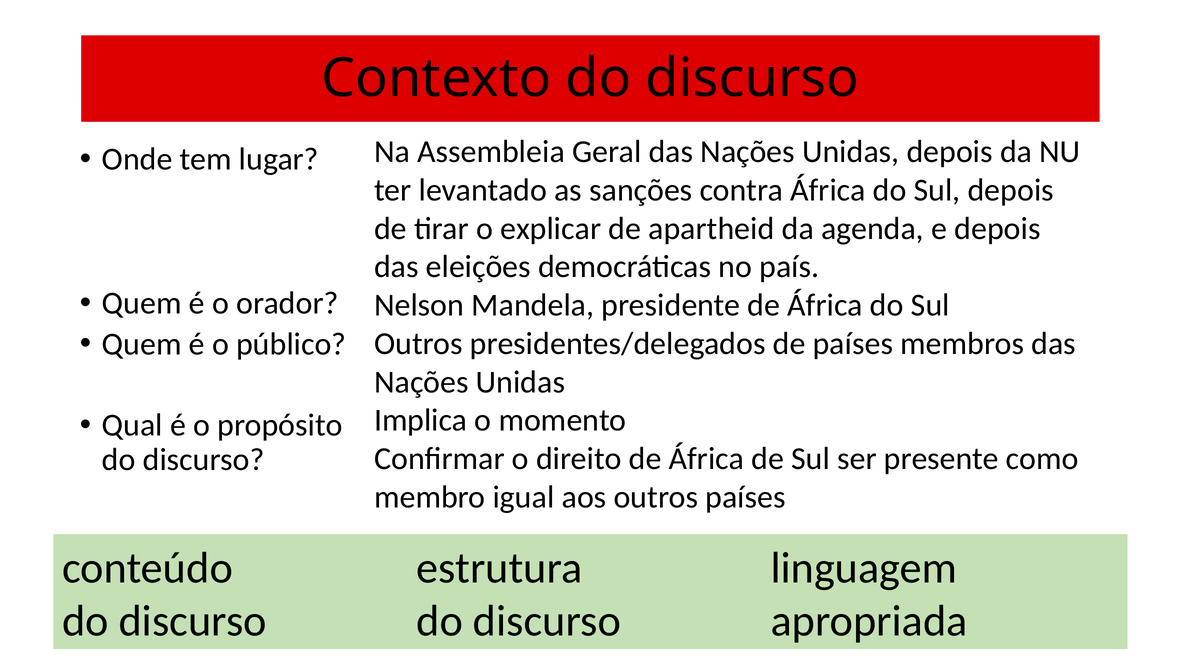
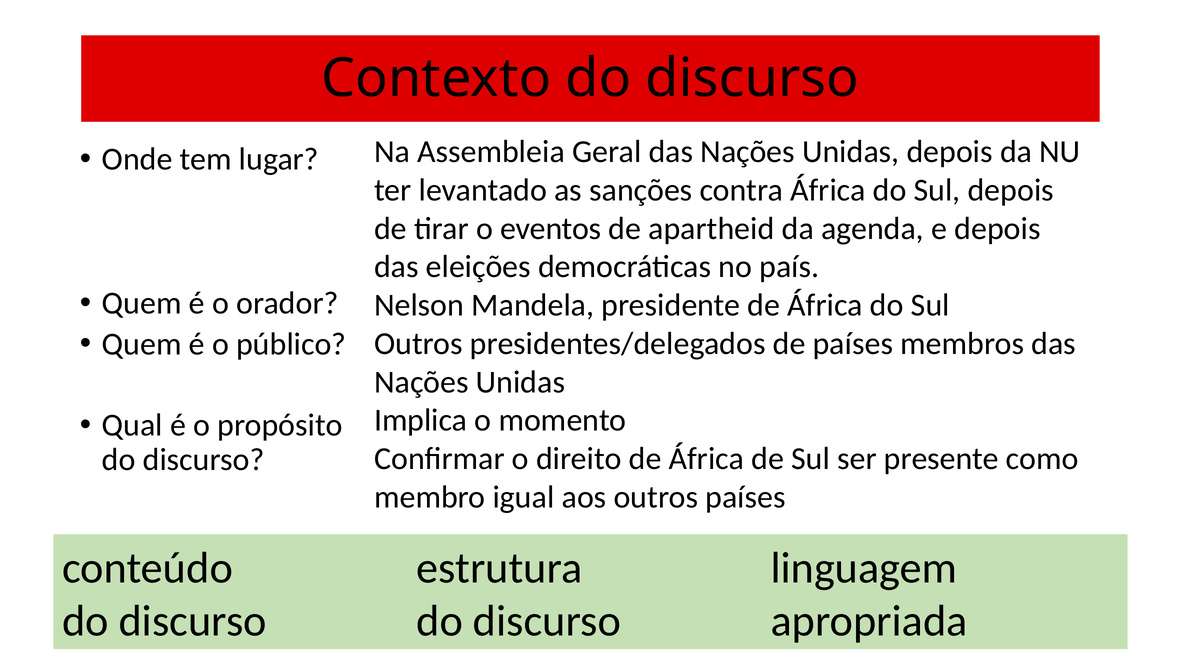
explicar: explicar -> eventos (551, 229)
